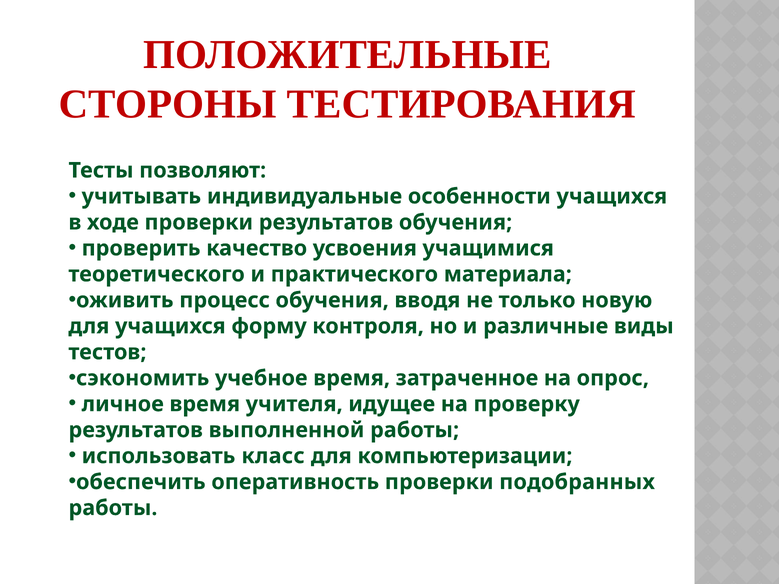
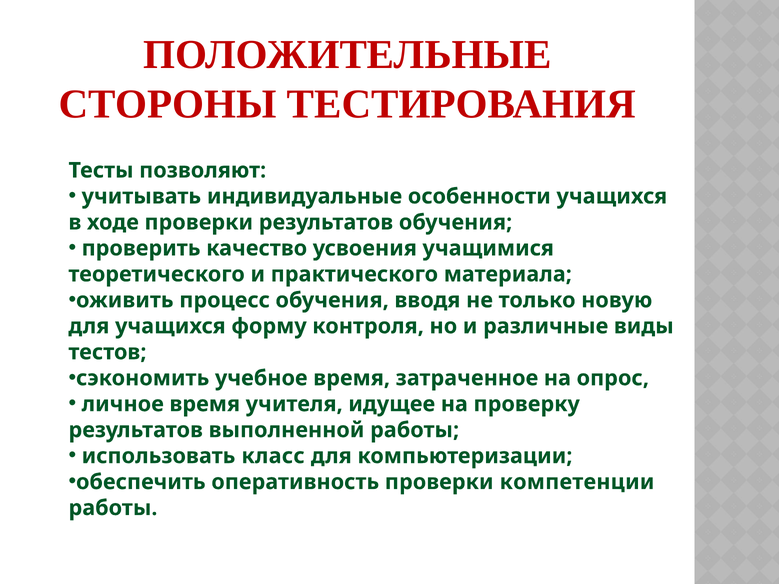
подобранных: подобранных -> компетенции (577, 482)
